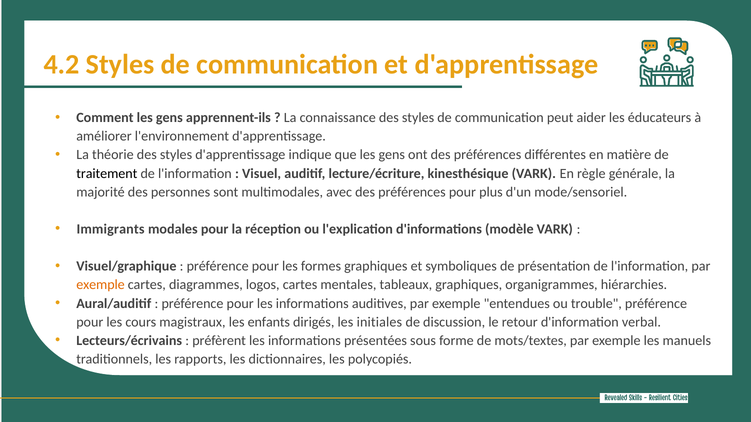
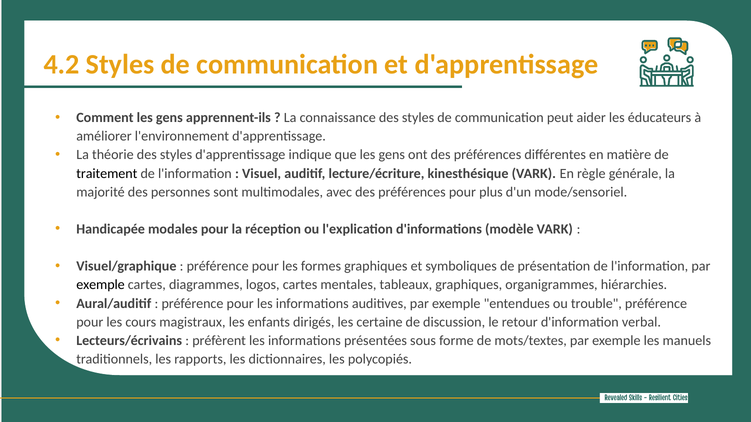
Immigrants: Immigrants -> Handicapée (111, 229)
exemple colour: orange -> black (101, 285)
initiales: initiales -> certaine (380, 322)
